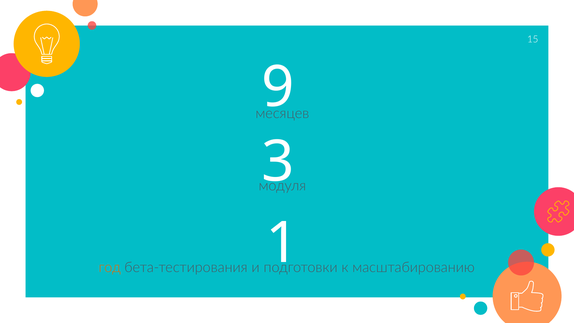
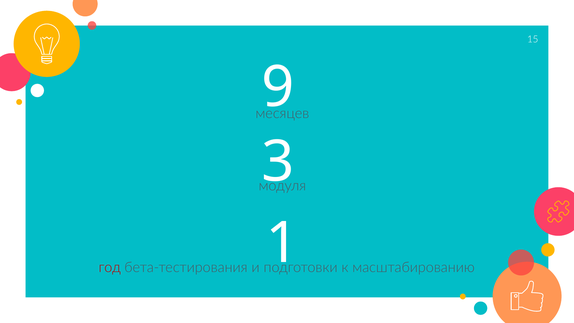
год colour: orange -> red (110, 267)
